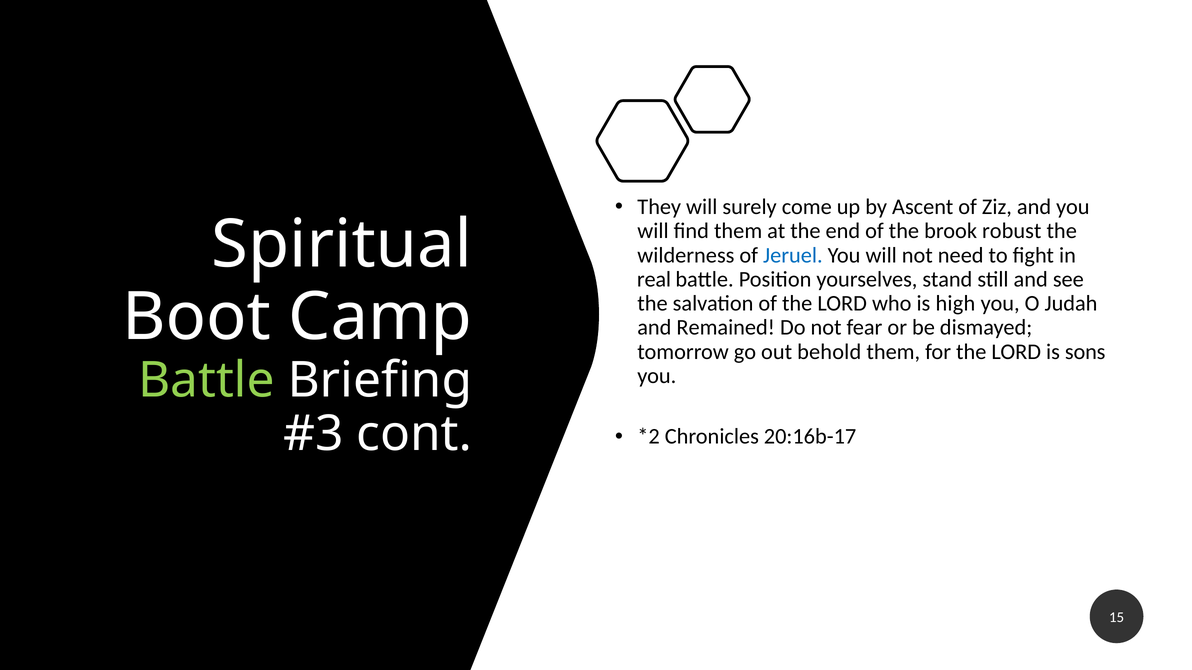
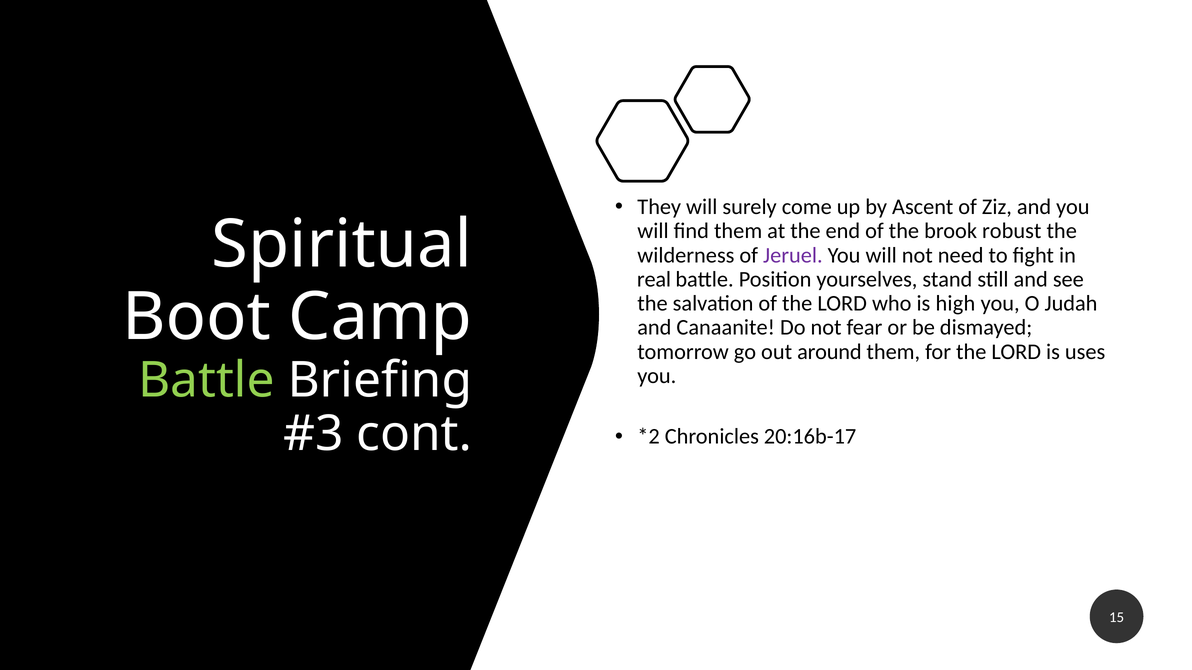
Jeruel colour: blue -> purple (793, 255)
Remained: Remained -> Canaanite (726, 328)
behold: behold -> around (829, 352)
sons: sons -> uses (1085, 352)
